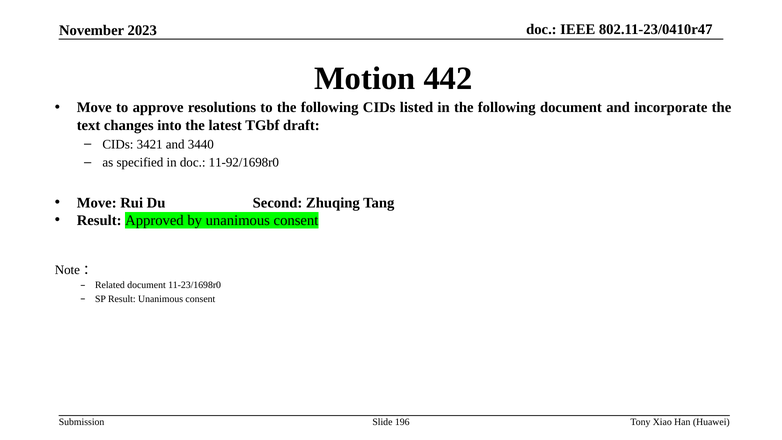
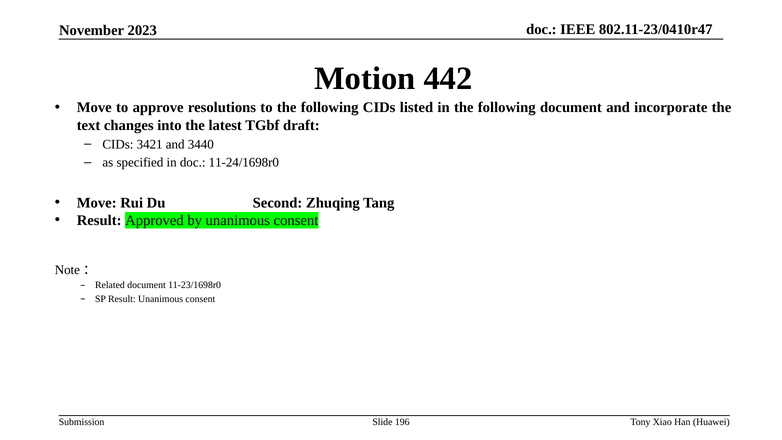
11-92/1698r0: 11-92/1698r0 -> 11-24/1698r0 (244, 163)
